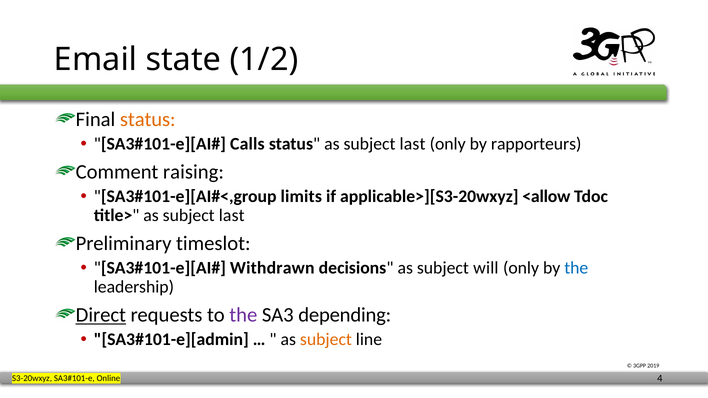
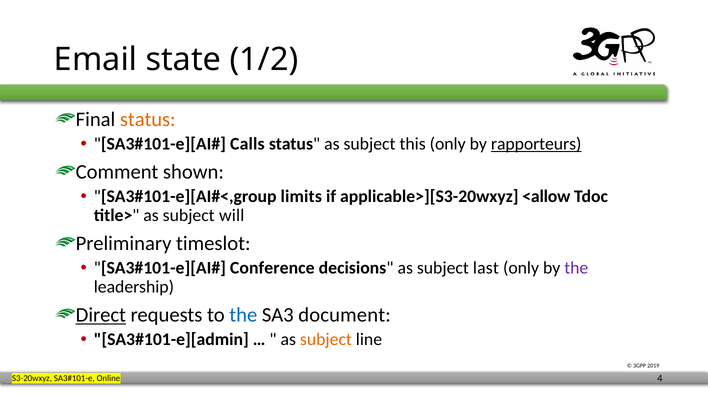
status as subject last: last -> this (413, 144)
rapporteurs underline: none -> present (536, 144)
raising: raising -> shown (193, 172)
title> as subject last: last -> will (232, 216)
Withdrawn: Withdrawn -> Conference (272, 268)
will: will -> last (486, 268)
the colour: blue -> purple (576, 268)
the colour: purple -> blue (243, 315)
depending: depending -> document (345, 315)
